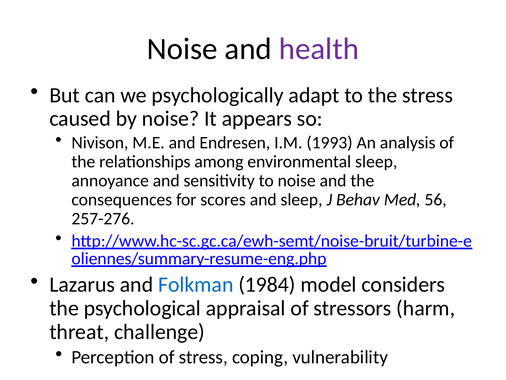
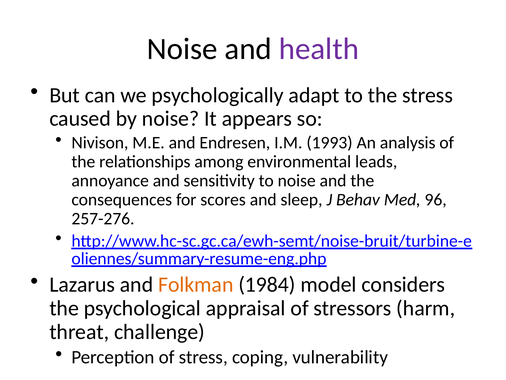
environmental sleep: sleep -> leads (376, 162)
56: 56 -> 96 (436, 199)
Folkman colour: blue -> orange (196, 284)
